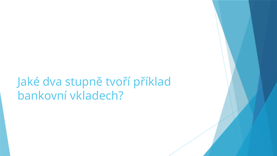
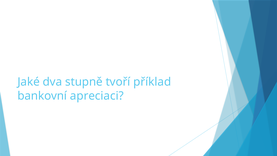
vkladech: vkladech -> apreciaci (97, 96)
